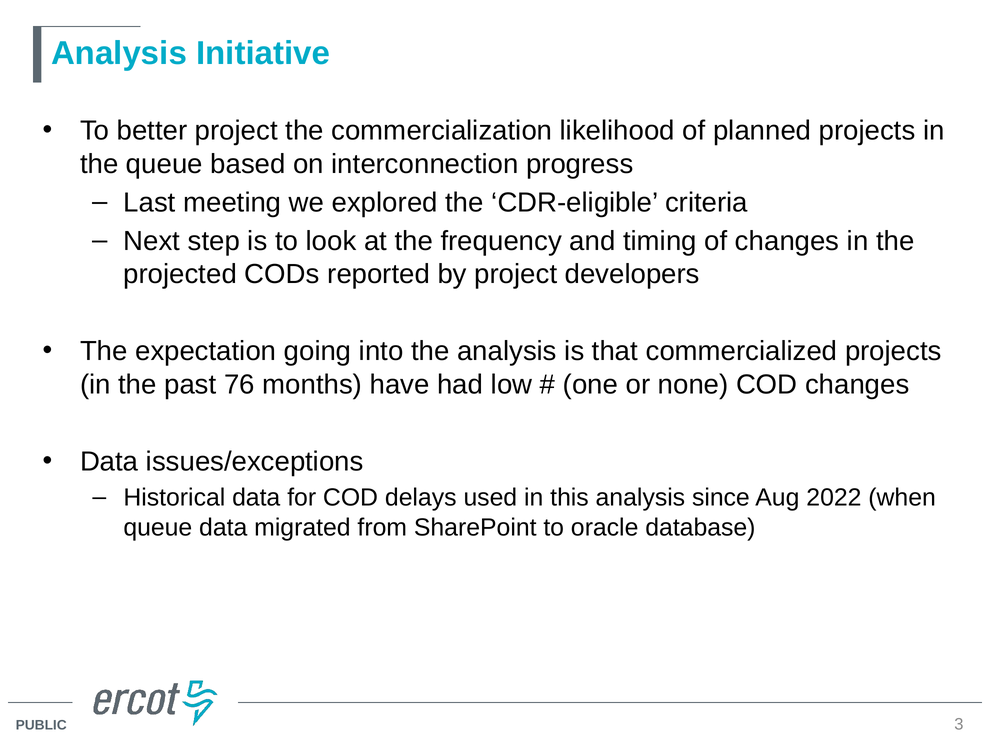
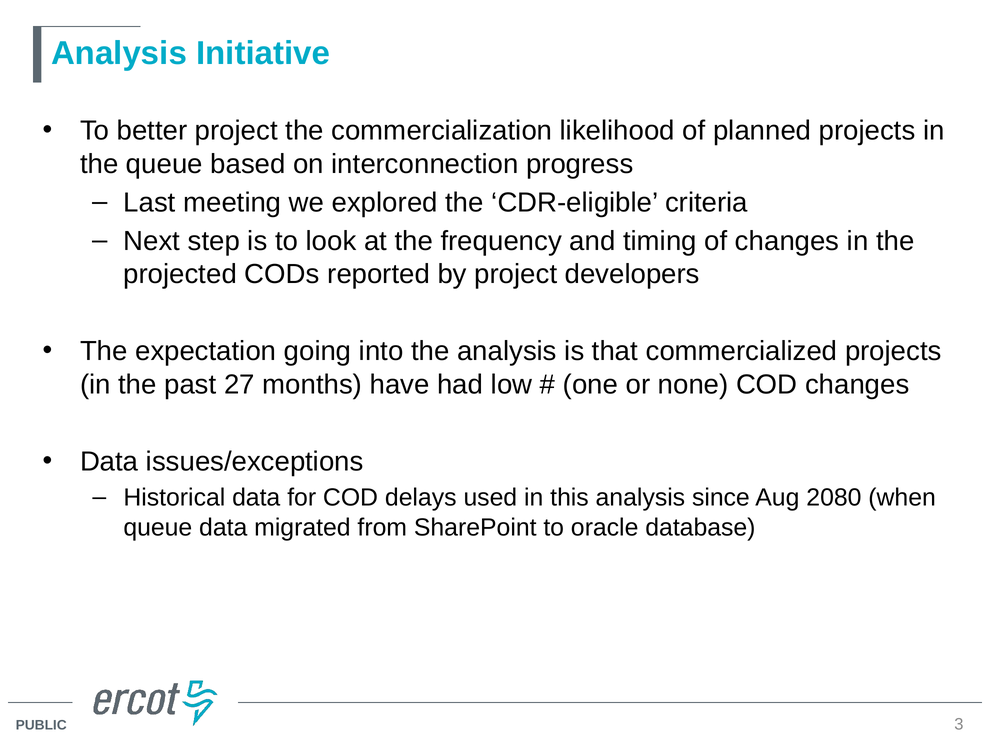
76: 76 -> 27 (239, 384)
2022: 2022 -> 2080 (834, 498)
